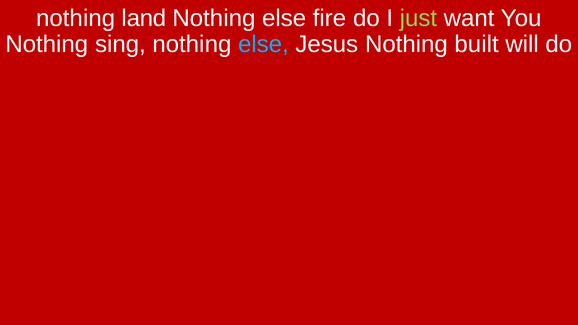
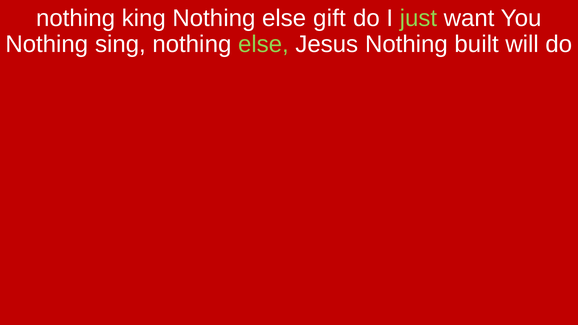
land: land -> king (144, 18)
fire: fire -> gift (330, 18)
else colour: light blue -> light green (263, 44)
